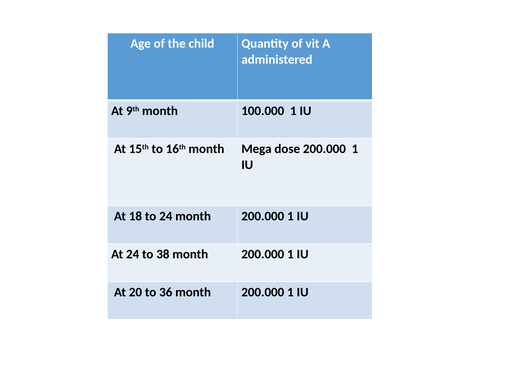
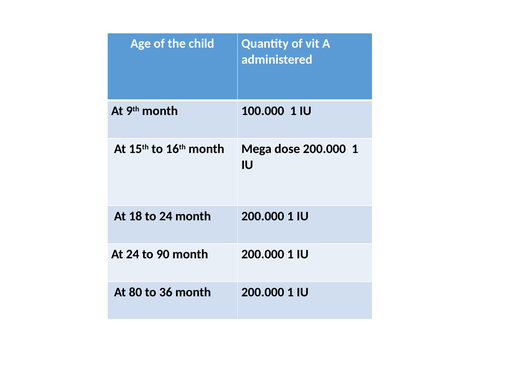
38: 38 -> 90 (163, 255)
20: 20 -> 80 (135, 292)
